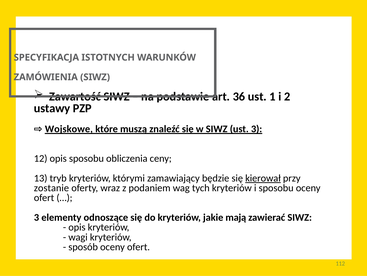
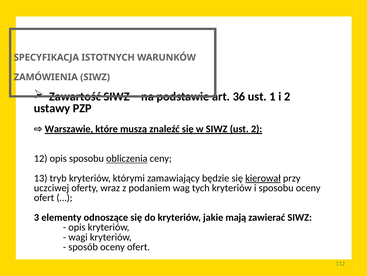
Wojskowe: Wojskowe -> Warszawie (69, 129)
ust 3: 3 -> 2 (257, 129)
obliczenia underline: none -> present (127, 158)
zostanie: zostanie -> uczciwej (52, 188)
